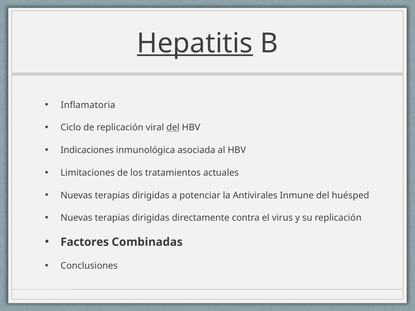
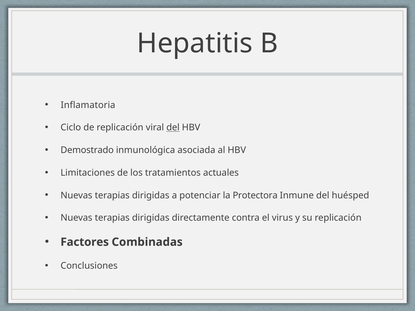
Hepatitis underline: present -> none (195, 43)
Indicaciones: Indicaciones -> Demostrado (87, 150)
Antivirales: Antivirales -> Protectora (255, 195)
